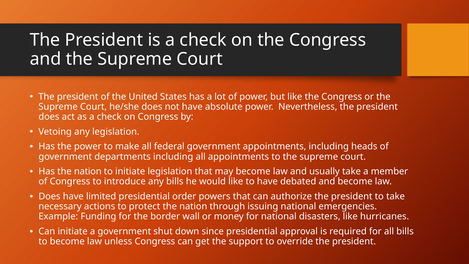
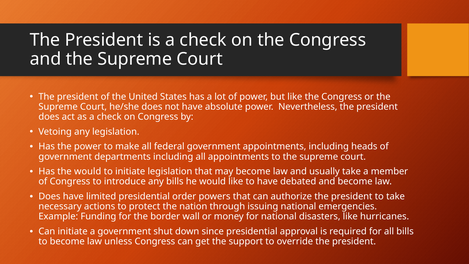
Has the nation: nation -> would (88, 171)
